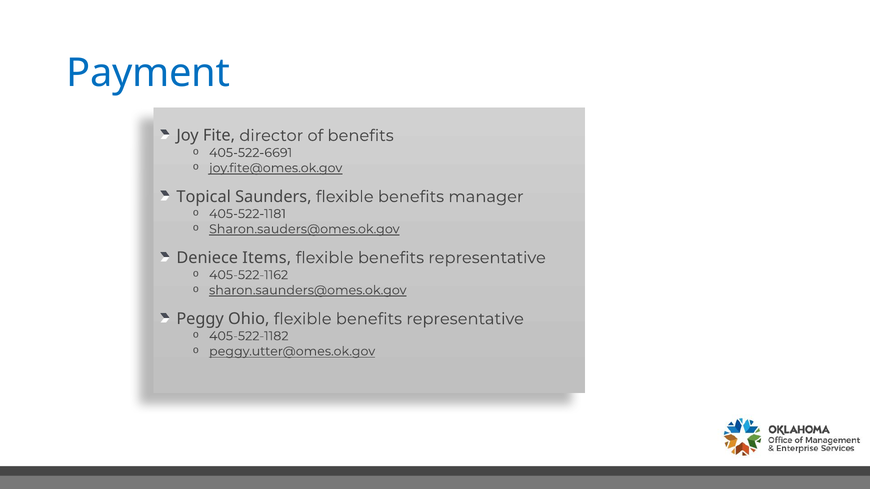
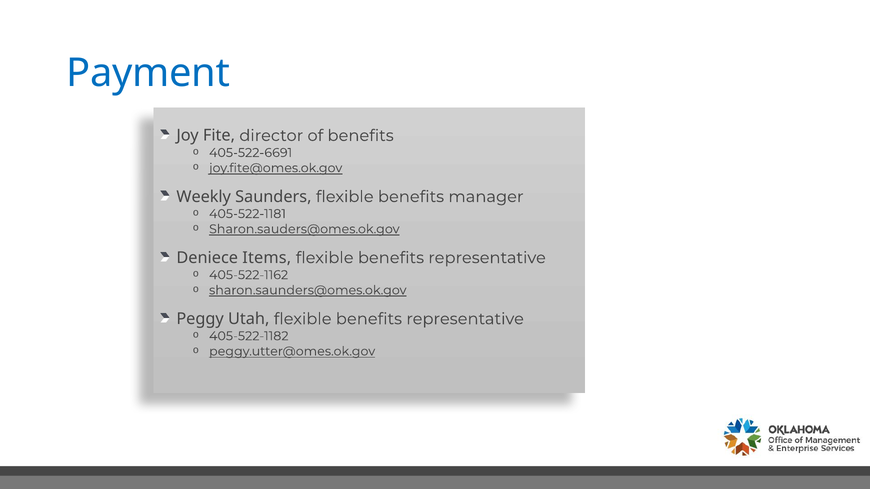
Topical: Topical -> Weekly (204, 197)
Ohio: Ohio -> Utah (249, 319)
